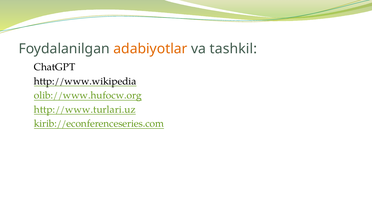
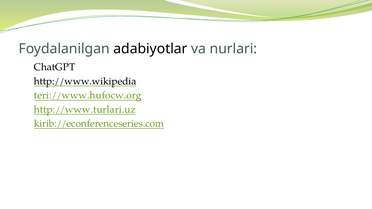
adabiyotlar colour: orange -> black (150, 49)
tashkil: tashkil -> nurlari (233, 49)
olib://www.hufocw.org: olib://www.hufocw.org -> teri://www.hufocw.org (88, 95)
